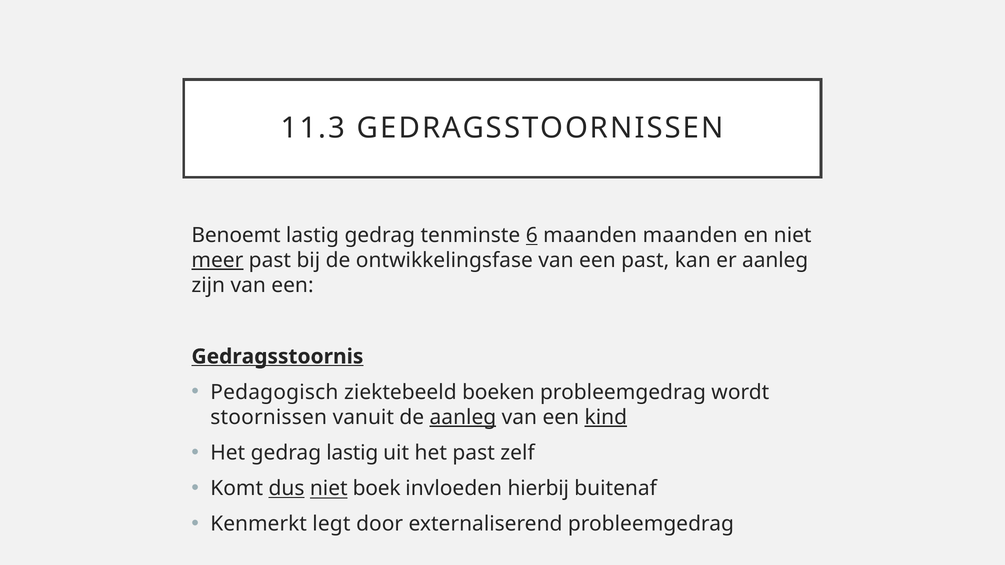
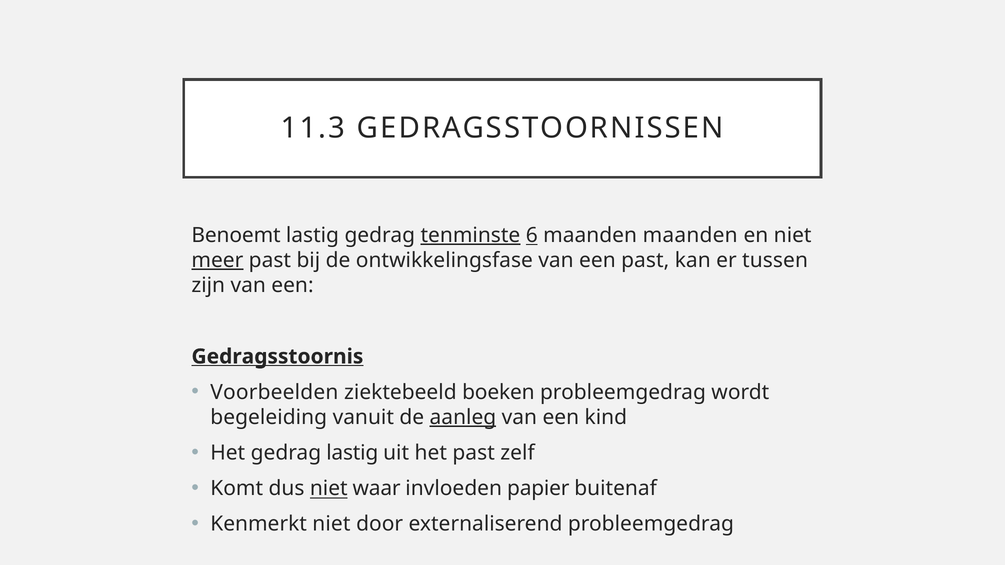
tenminste underline: none -> present (470, 235)
er aanleg: aanleg -> tussen (775, 260)
Pedagogisch: Pedagogisch -> Voorbeelden (274, 392)
stoornissen: stoornissen -> begeleiding (269, 417)
kind underline: present -> none (606, 417)
dus underline: present -> none (287, 489)
boek: boek -> waar (377, 489)
hierbij: hierbij -> papier (538, 489)
Kenmerkt legt: legt -> niet (331, 524)
